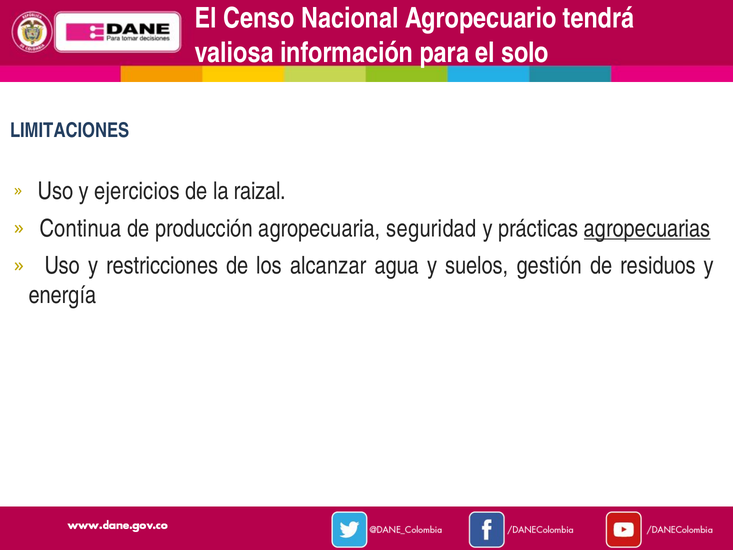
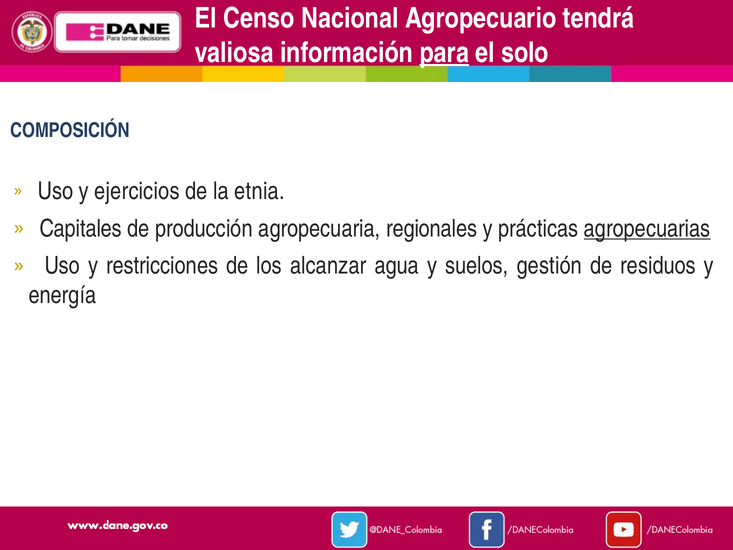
para underline: none -> present (444, 53)
LIMITACIONES: LIMITACIONES -> COMPOSICIÓN (70, 131)
raizal: raizal -> etnia (260, 191)
Continua: Continua -> Capitales (81, 228)
seguridad: seguridad -> regionales (432, 228)
